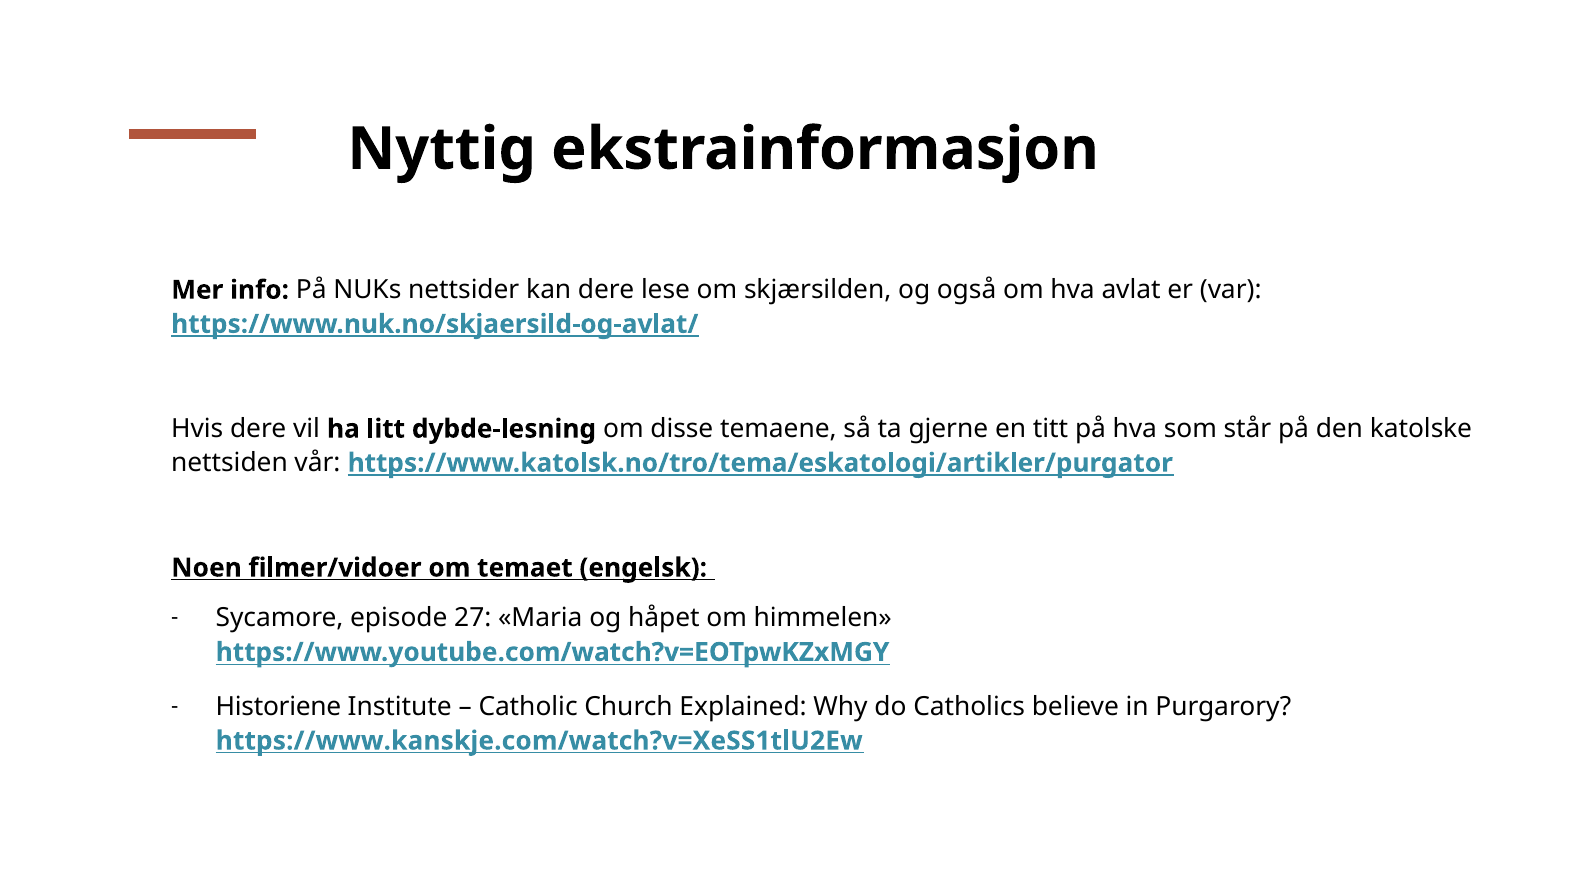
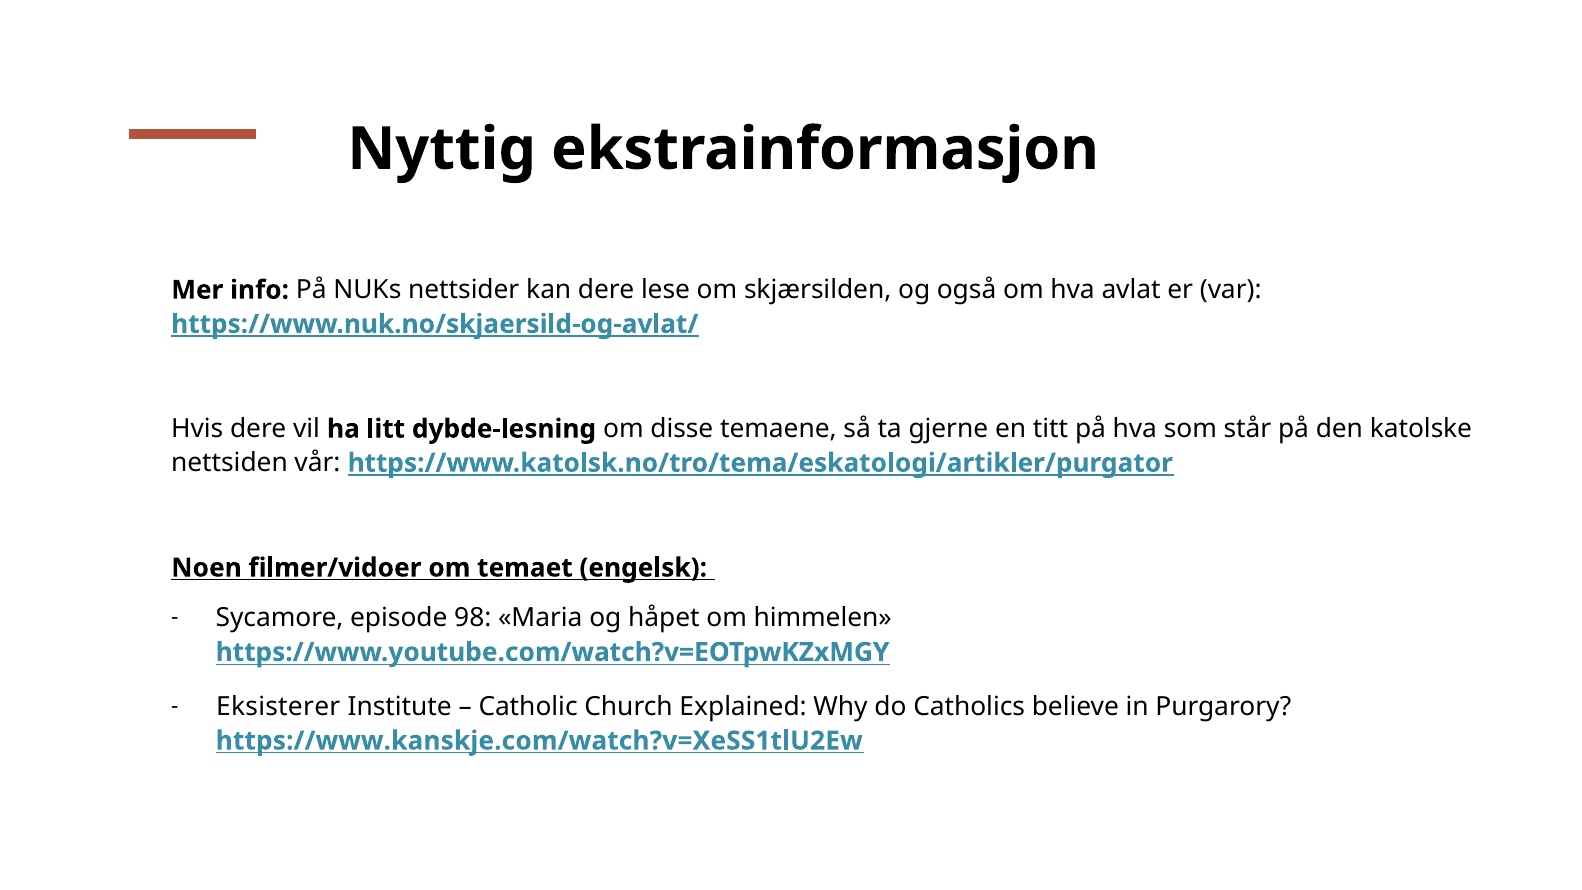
27: 27 -> 98 (473, 618)
Historiene: Historiene -> Eksisterer (278, 707)
